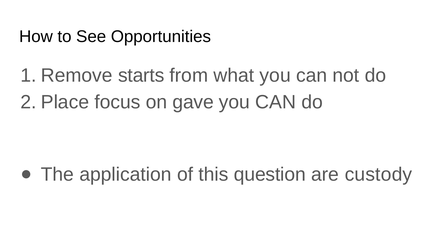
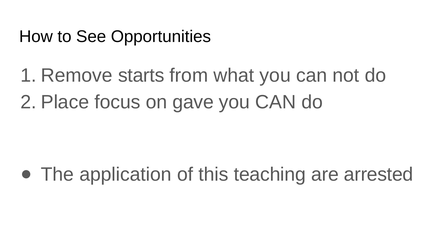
question: question -> teaching (270, 175)
custody: custody -> arrested (379, 175)
